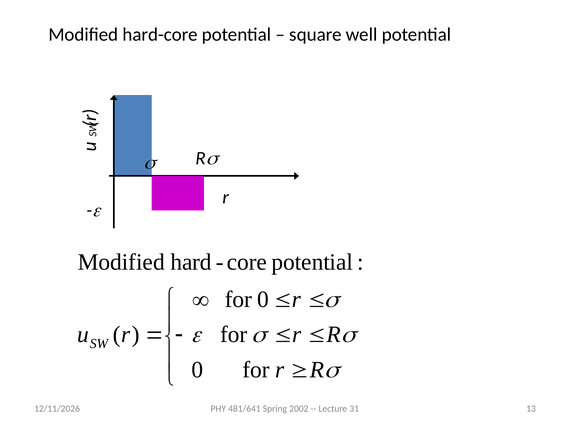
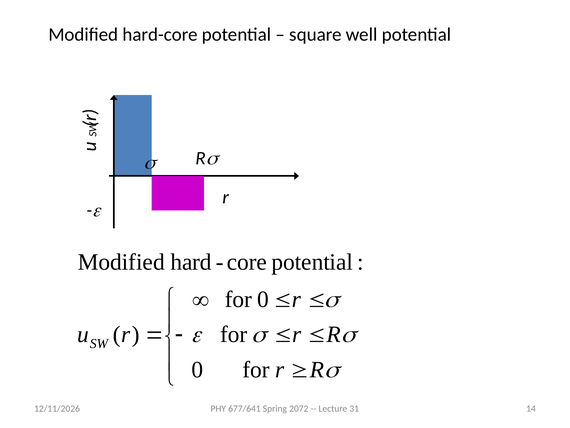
481/641: 481/641 -> 677/641 (244, 408)
2002: 2002 -> 2072 (299, 408)
13: 13 -> 14 (531, 408)
